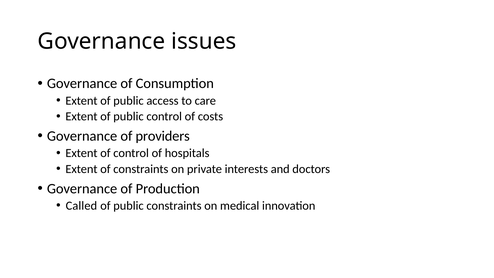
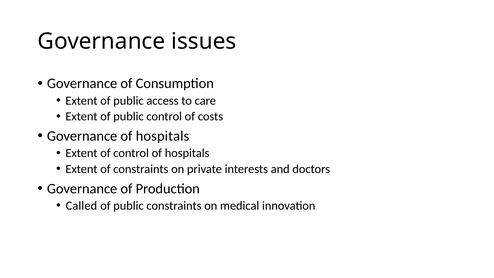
Governance of providers: providers -> hospitals (163, 136)
